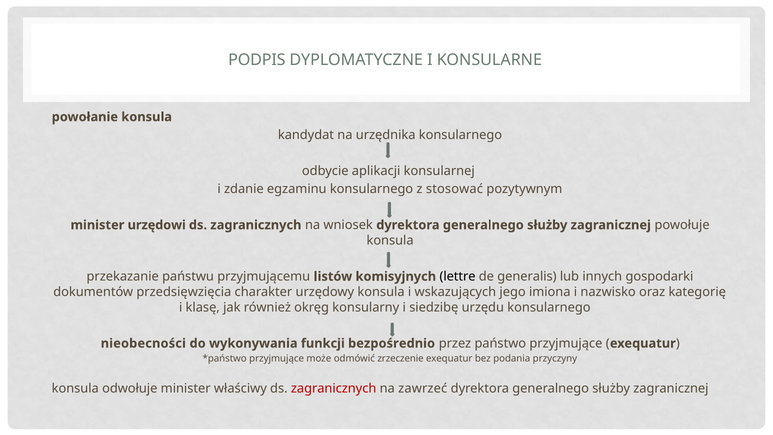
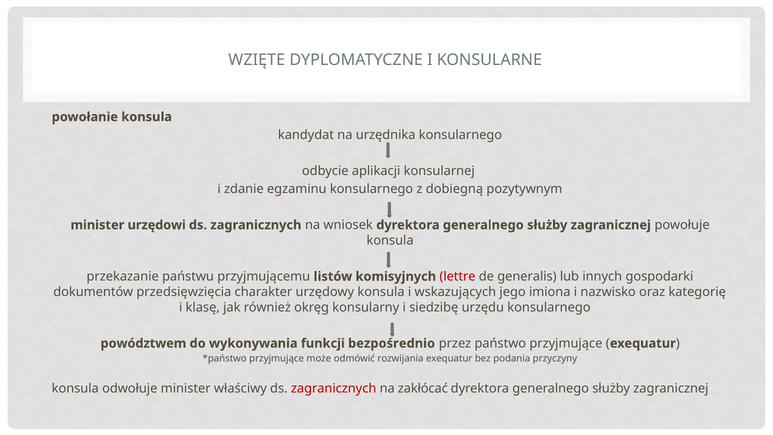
PODPIS: PODPIS -> WZIĘTE (257, 60)
stosować: stosować -> dobiegną (455, 189)
lettre colour: black -> red (458, 276)
nieobecności: nieobecności -> powództwem (143, 343)
zrzeczenie: zrzeczenie -> rozwijania (400, 358)
zawrzeć: zawrzeć -> zakłócać (423, 388)
